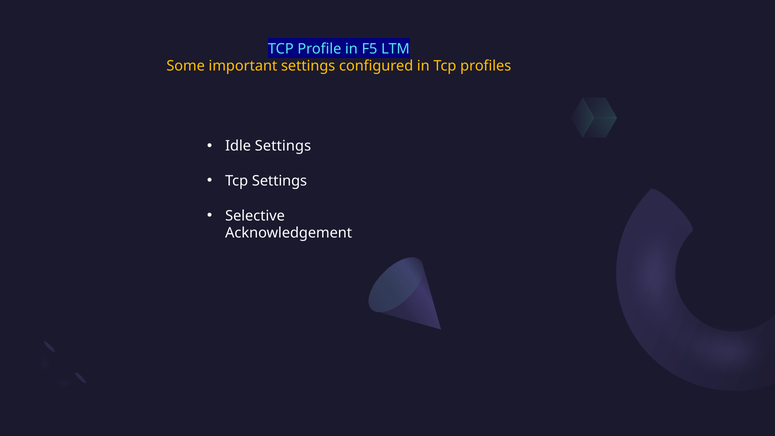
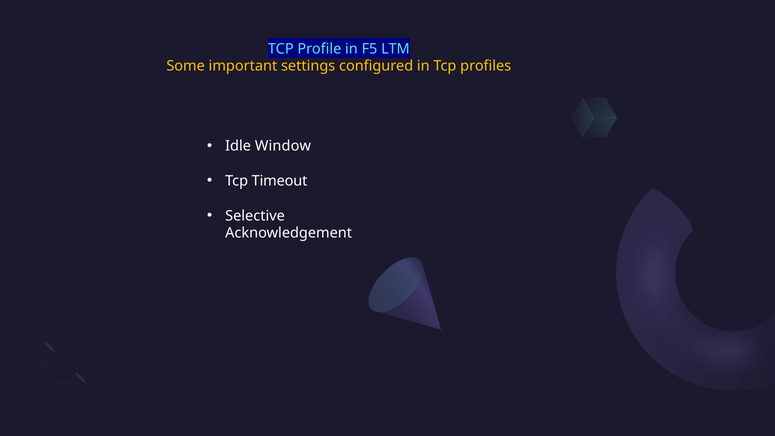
Idle Settings: Settings -> Window (283, 146)
Tcp Settings: Settings -> Timeout (280, 181)
